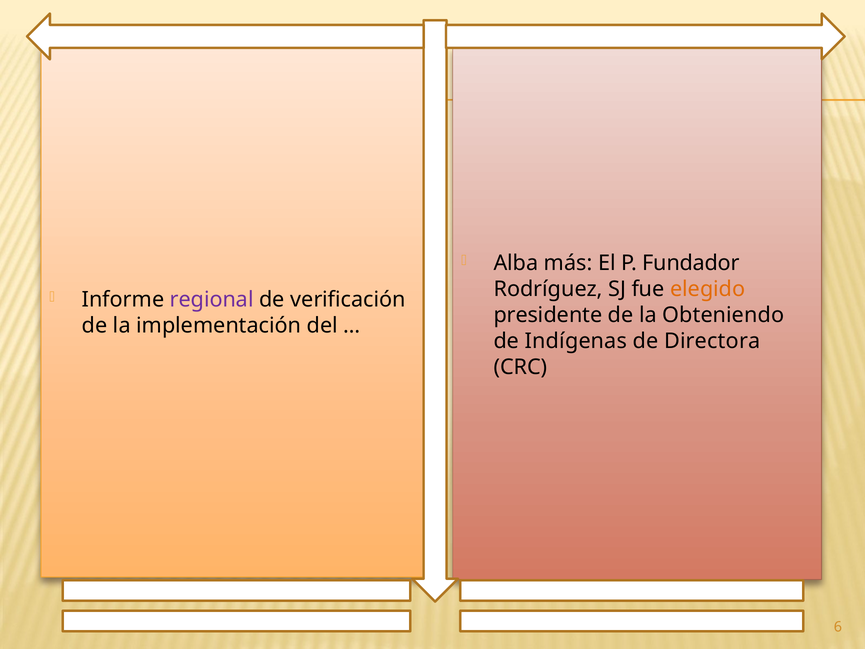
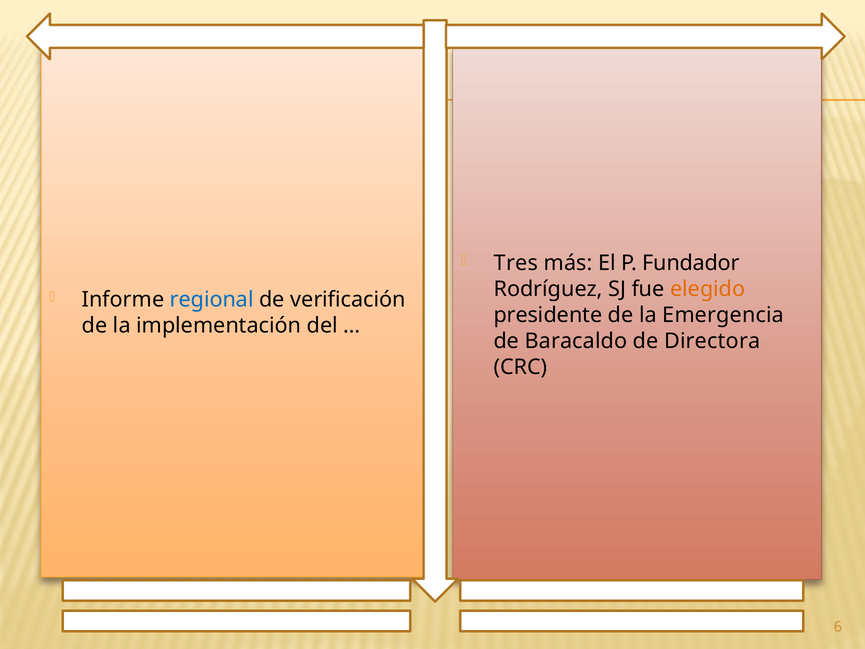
Alba: Alba -> Tres (516, 263)
regional colour: purple -> blue (212, 299)
Obteniendo: Obteniendo -> Emergencia (723, 315)
Indígenas: Indígenas -> Baracaldo (576, 341)
